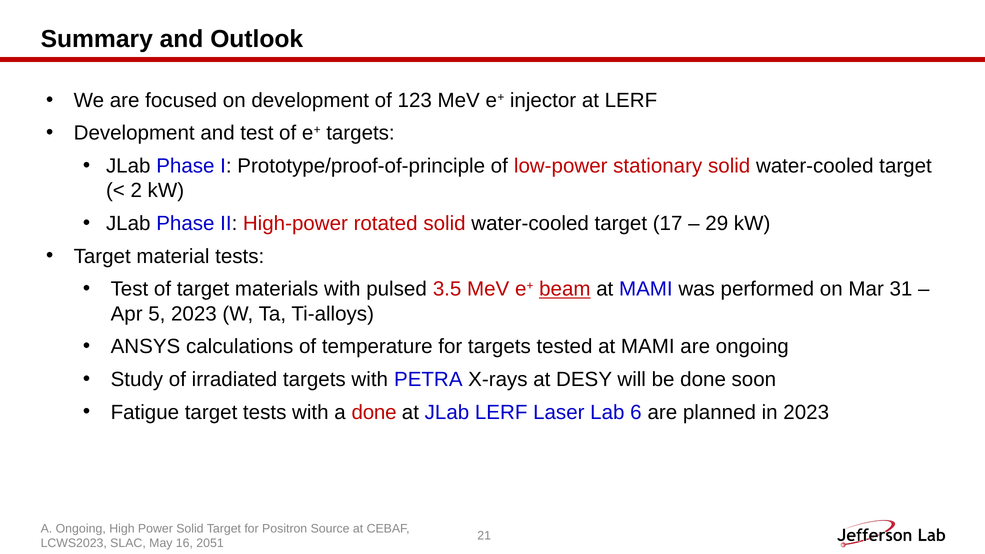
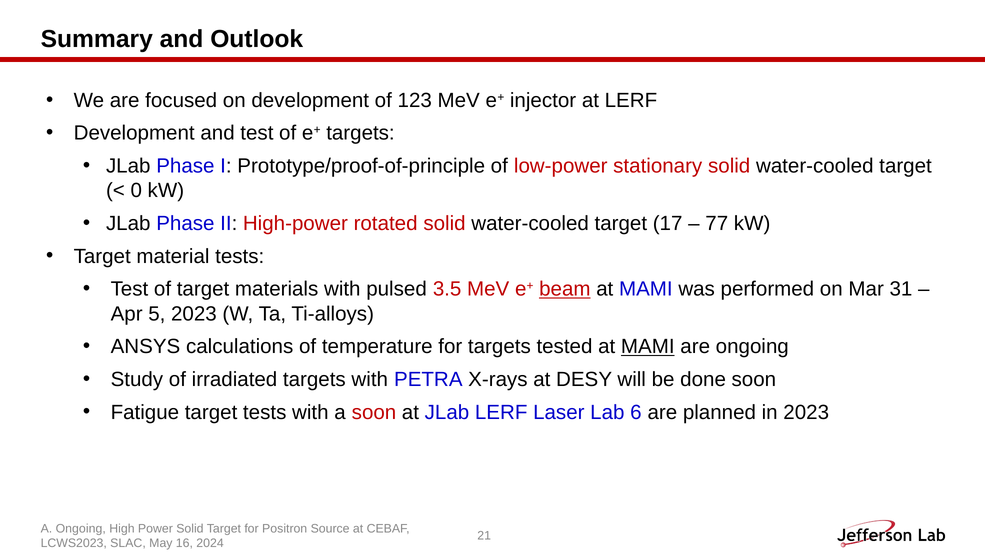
2: 2 -> 0 (136, 191)
29: 29 -> 77 (717, 224)
MAMI underline: none -> present (648, 347)
a done: done -> soon (374, 412)
2051: 2051 -> 2024 (210, 543)
